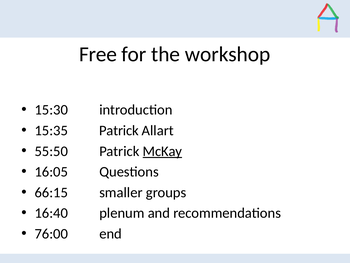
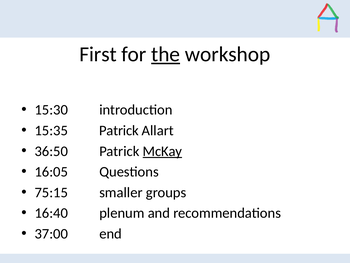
Free: Free -> First (98, 54)
the underline: none -> present (166, 54)
55:50: 55:50 -> 36:50 (51, 151)
66:15: 66:15 -> 75:15 (51, 192)
76:00: 76:00 -> 37:00 (51, 233)
